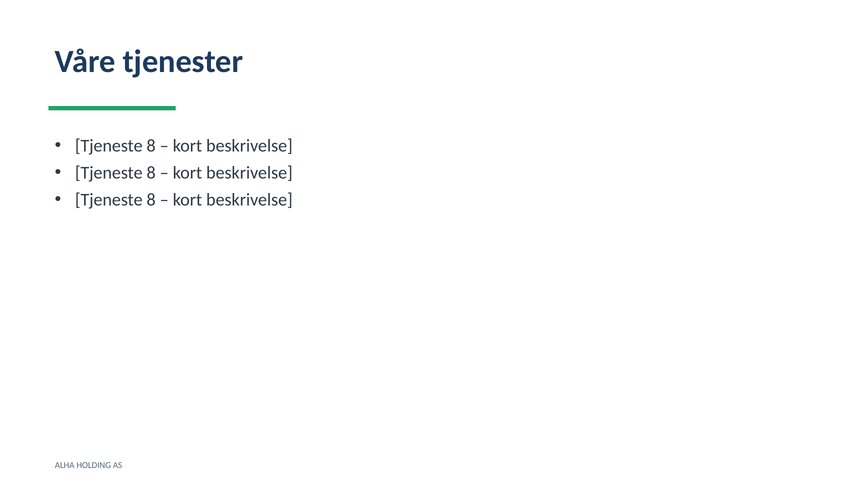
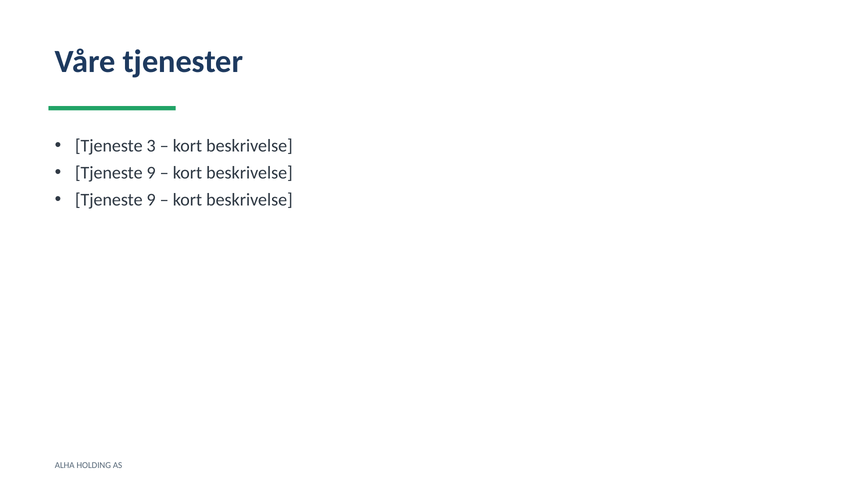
8: 8 -> 3 (151, 146)
8: 8 -> 9 (151, 173)
8: 8 -> 9 (151, 200)
